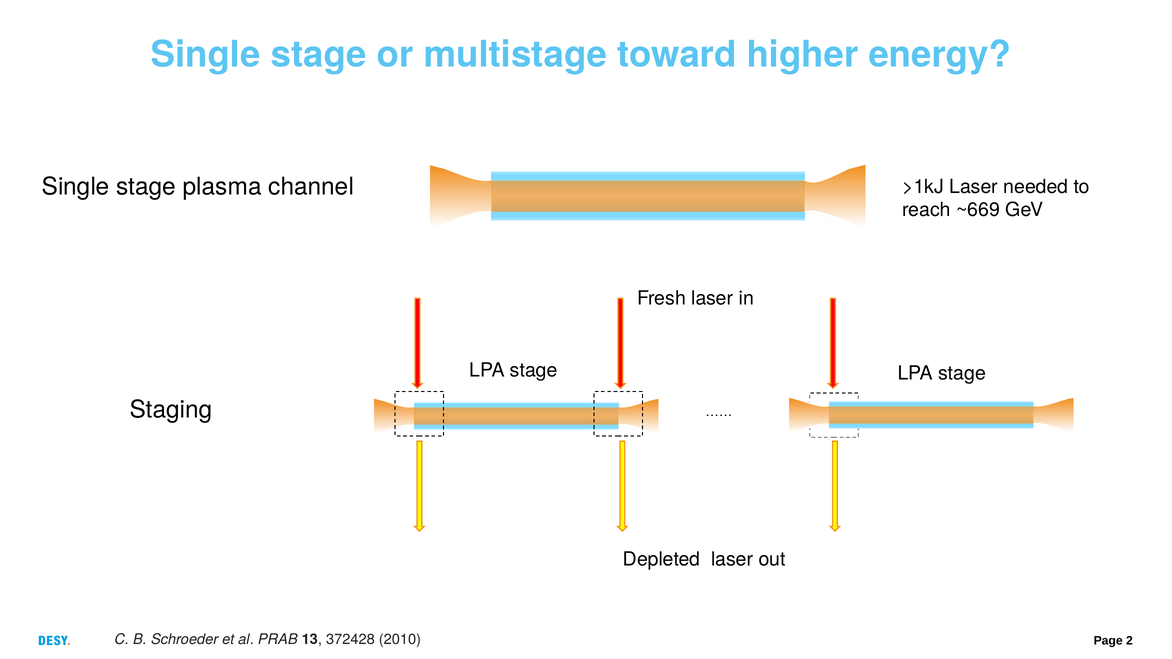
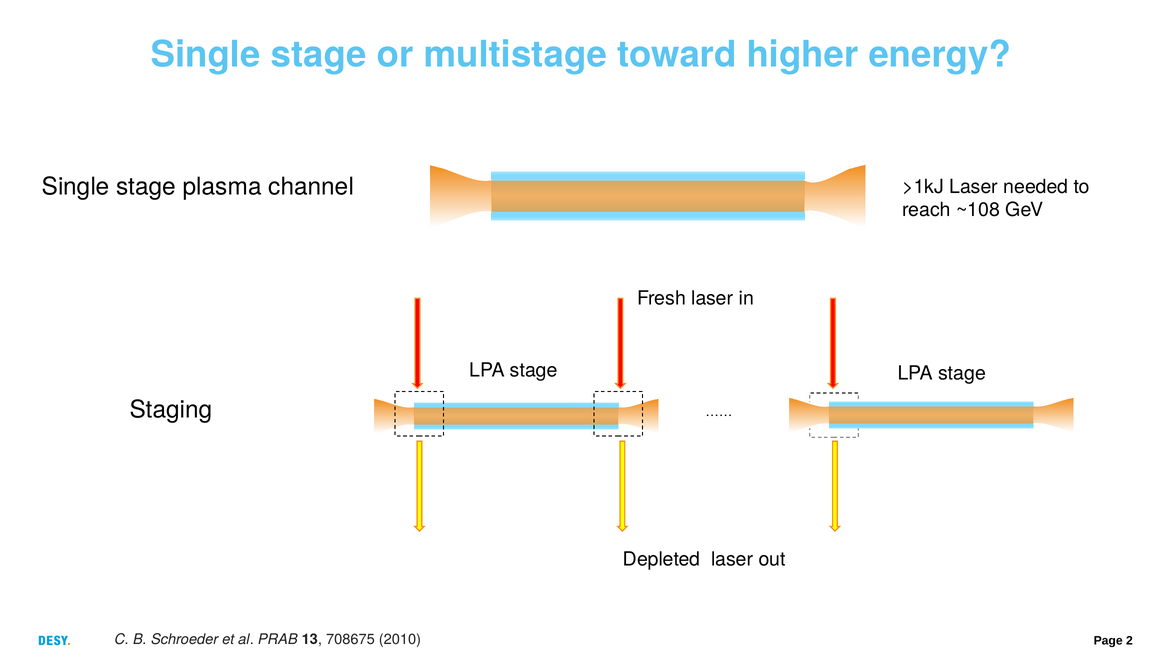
~669: ~669 -> ~108 (978, 210)
372428: 372428 -> 708675 (350, 640)
